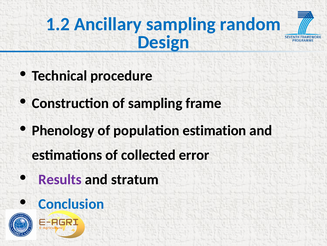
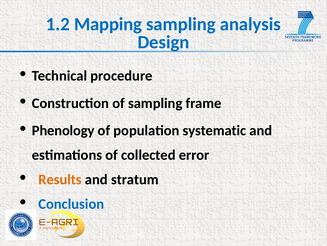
Ancillary: Ancillary -> Mapping (108, 24)
random: random -> analysis (250, 24)
estimation: estimation -> systematic (214, 130)
Results colour: purple -> orange (60, 179)
